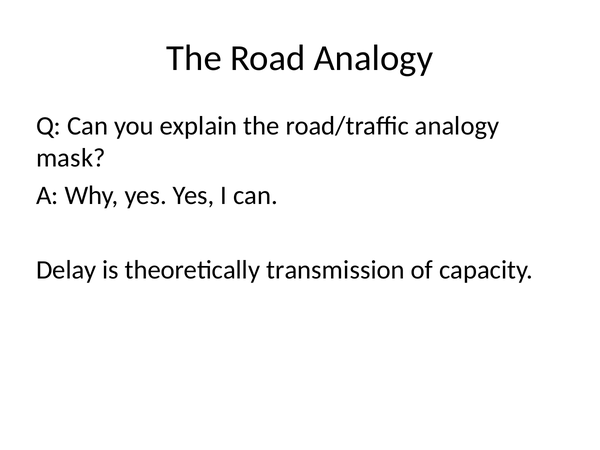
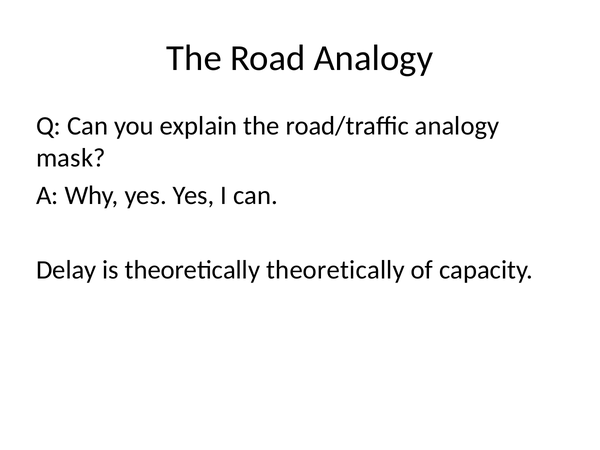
theoretically transmission: transmission -> theoretically (335, 270)
